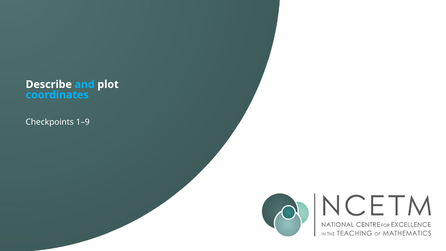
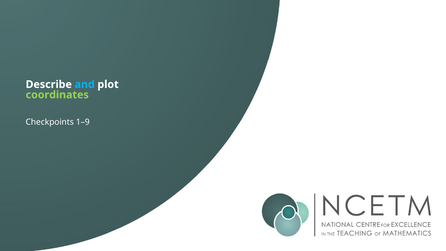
coordinates colour: light blue -> light green (57, 95)
